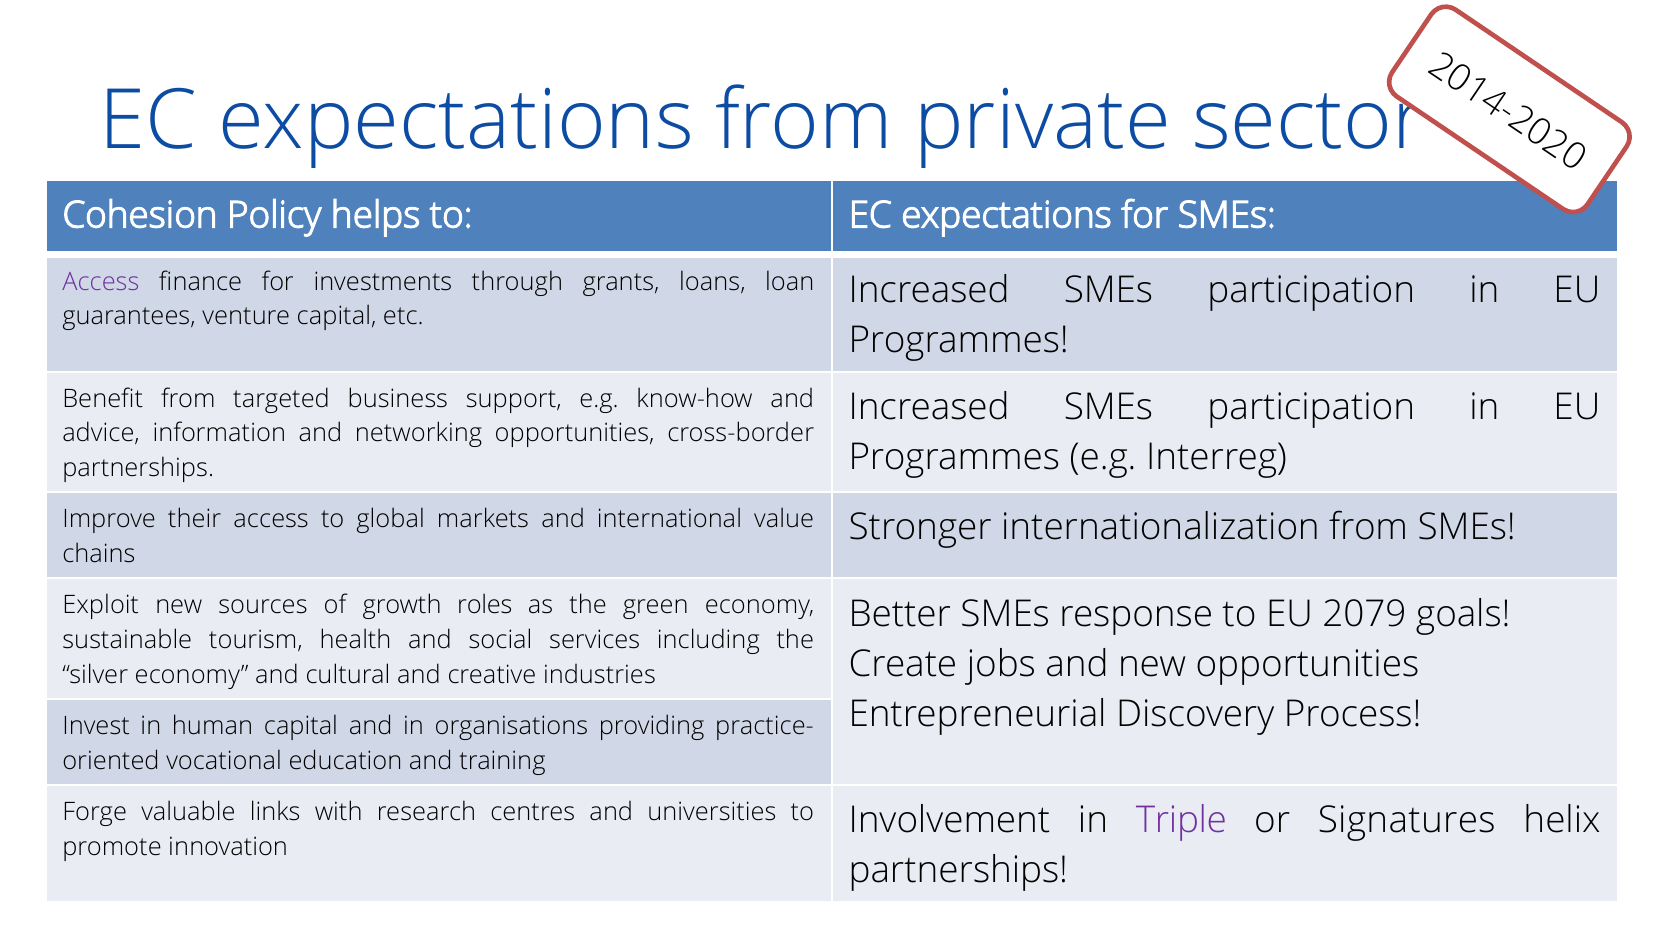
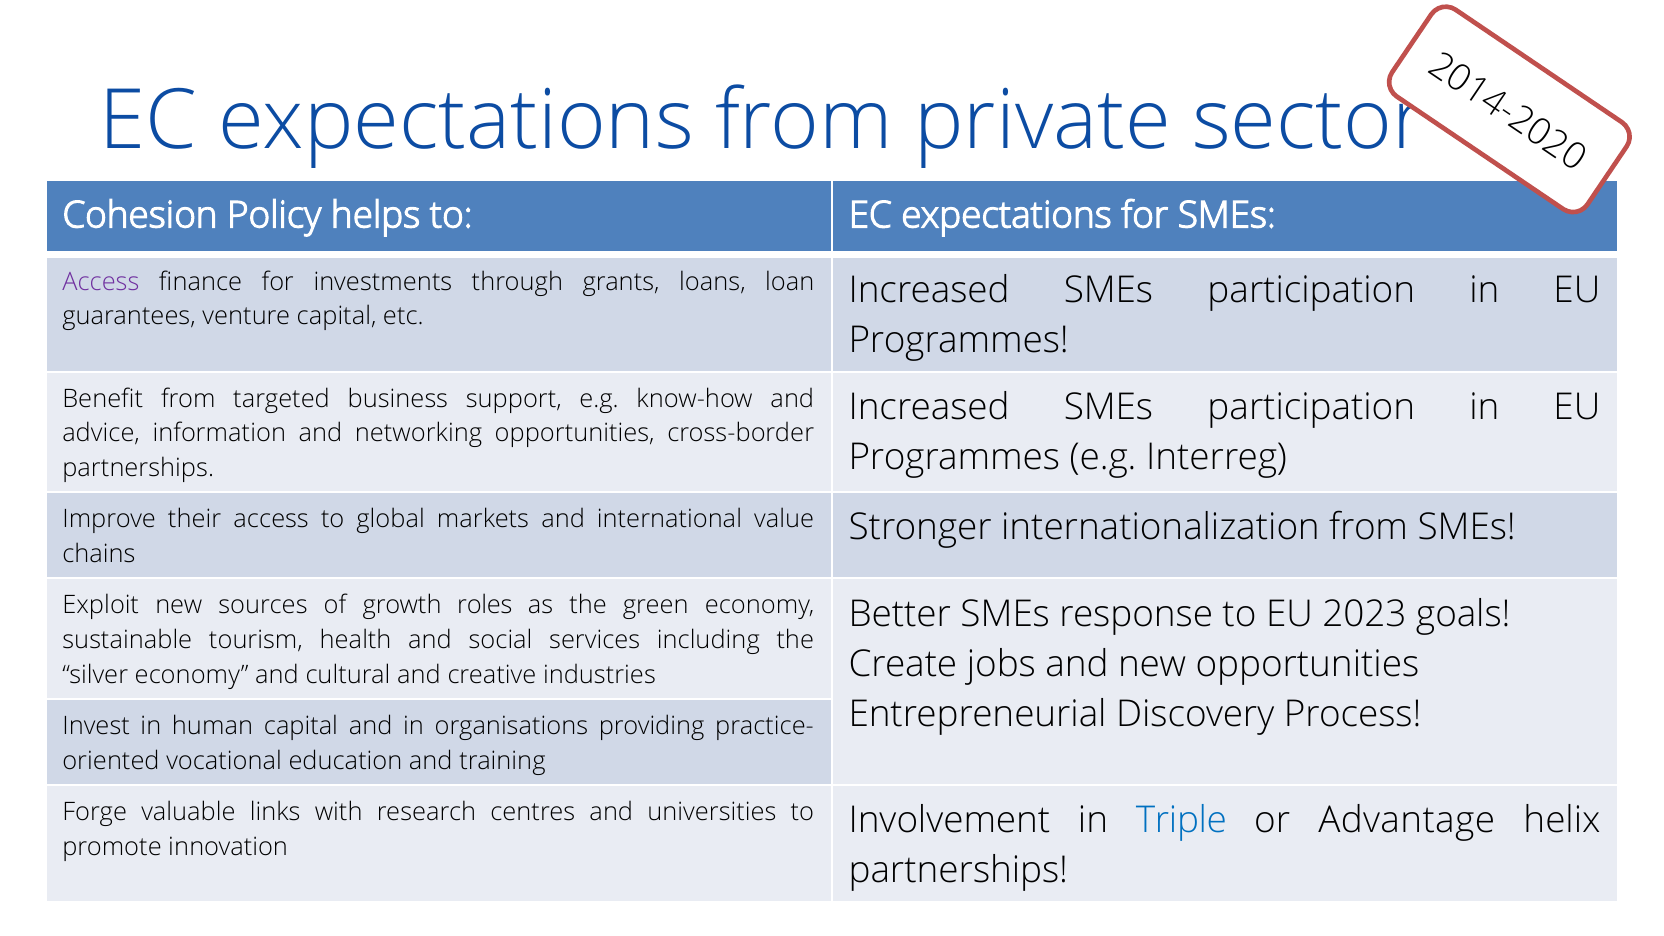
2079: 2079 -> 2023 (1364, 614)
Triple colour: purple -> blue (1181, 821)
Signatures: Signatures -> Advantage (1407, 821)
